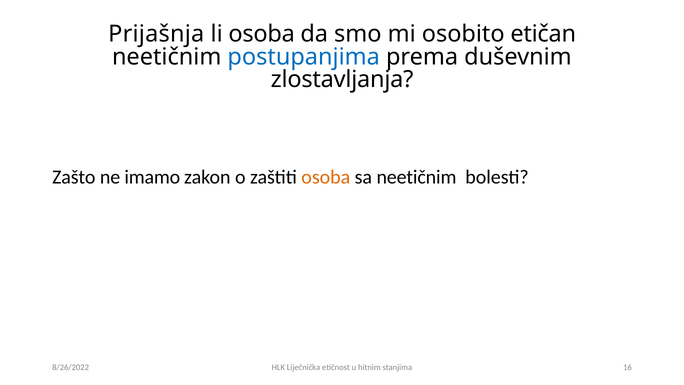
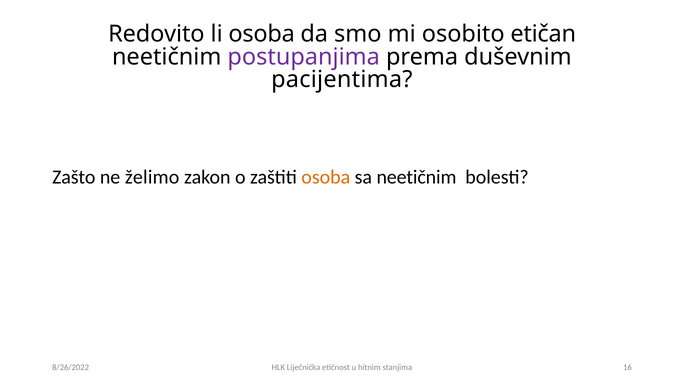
Prijašnja: Prijašnja -> Redovito (156, 34)
postupanjima colour: blue -> purple (304, 57)
zlostavljanja: zlostavljanja -> pacijentima (342, 80)
imamo: imamo -> želimo (152, 177)
